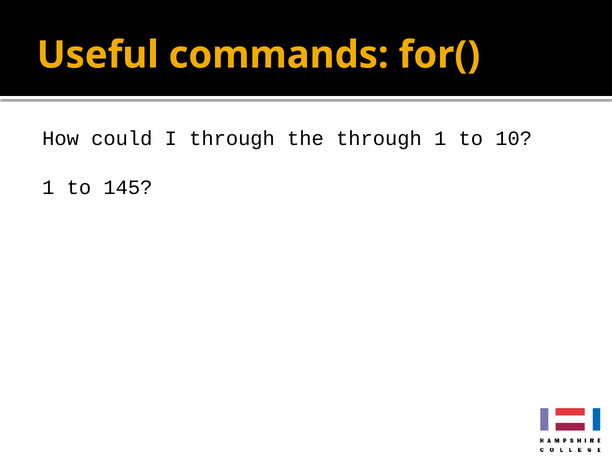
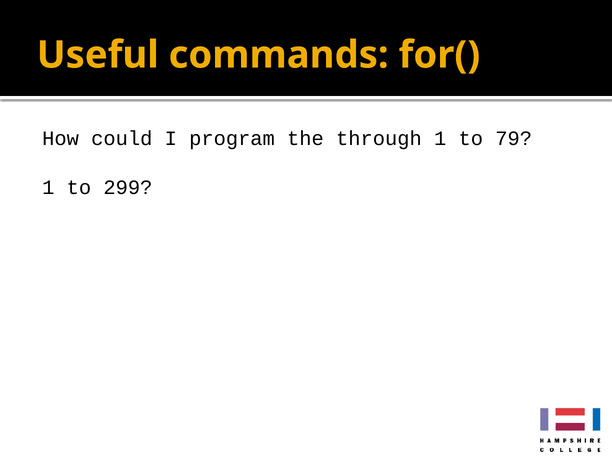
I through: through -> program (232, 139)
10: 10 -> 79 (514, 139)
145: 145 -> 299 (128, 188)
